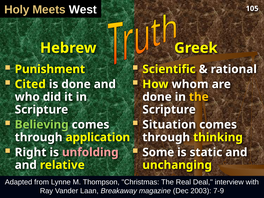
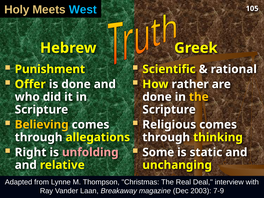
West colour: white -> light blue (83, 10)
Cited: Cited -> Offer (30, 84)
whom: whom -> rather (190, 84)
Believing colour: light green -> yellow (42, 125)
Situation: Situation -> Religious (169, 125)
application: application -> allegations (98, 137)
